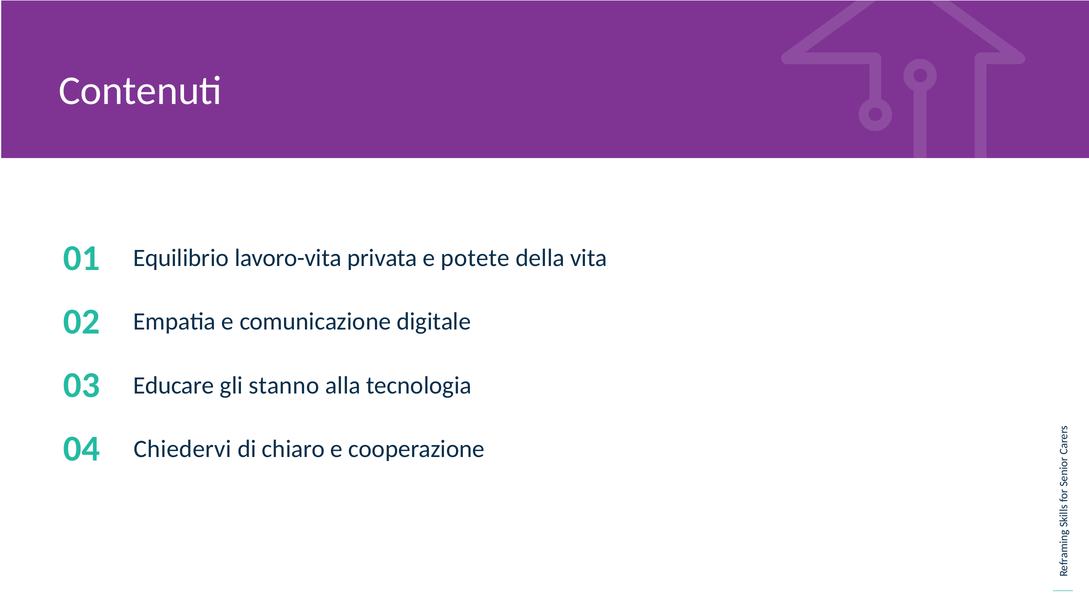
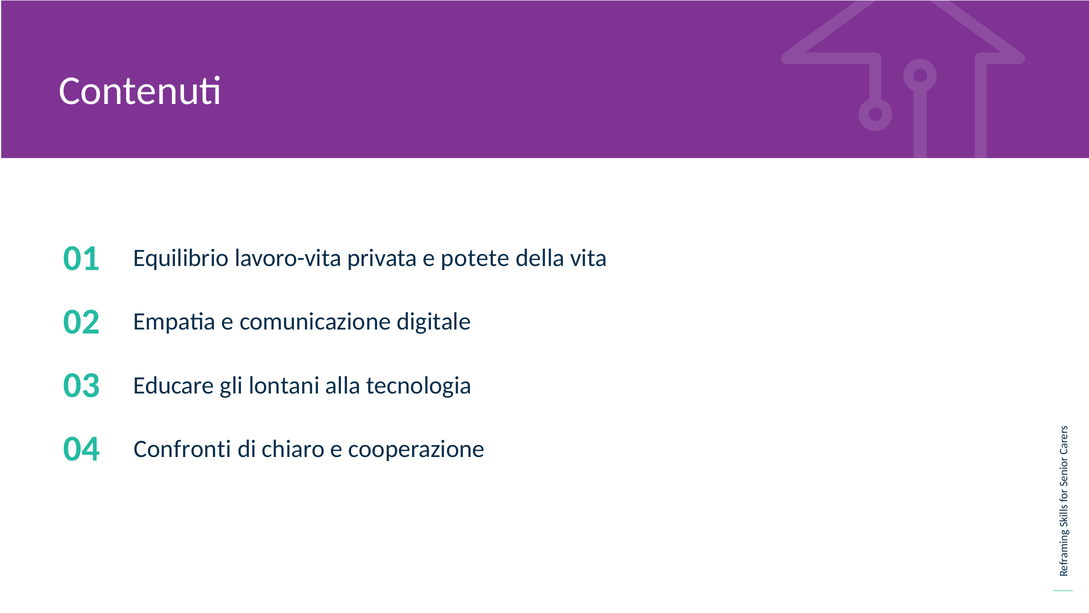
stanno: stanno -> lontani (284, 385)
Chiedervi: Chiedervi -> Confronti (183, 449)
